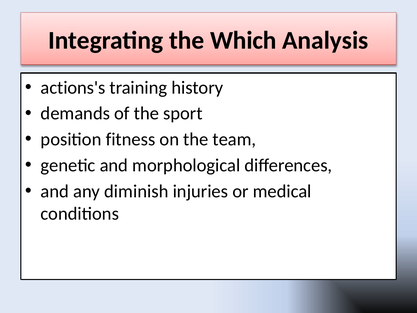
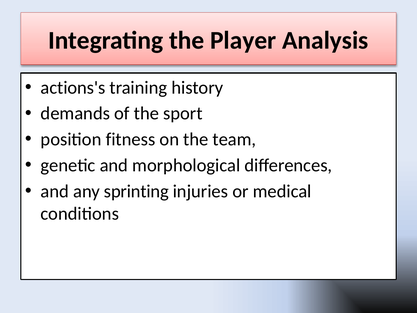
Which: Which -> Player (243, 40)
diminish: diminish -> sprinting (136, 191)
